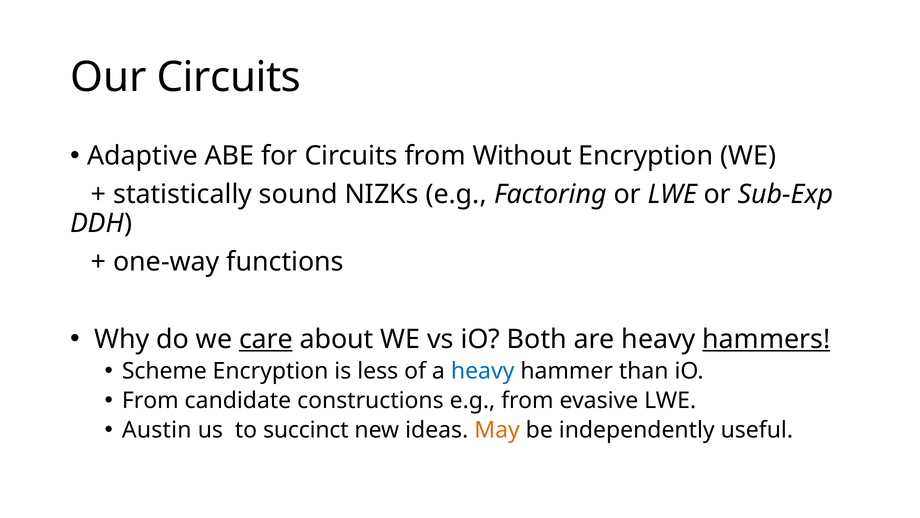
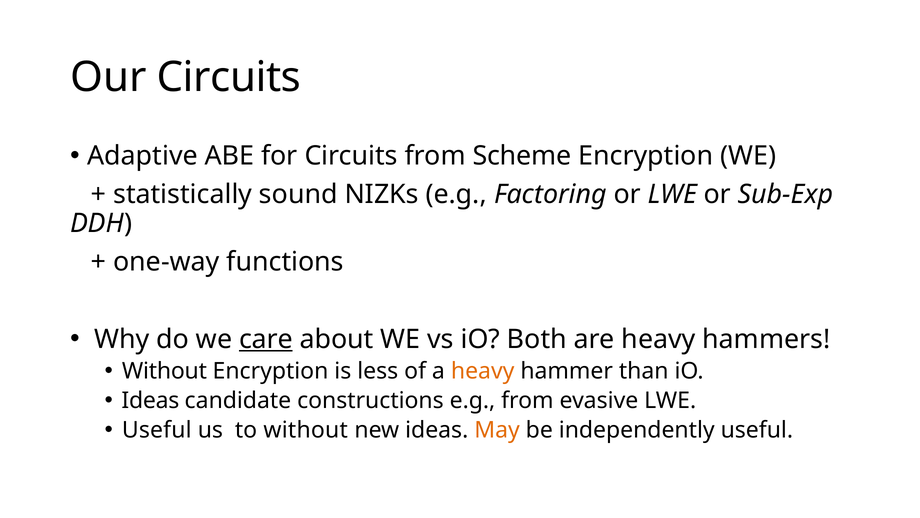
Without: Without -> Scheme (522, 156)
hammers underline: present -> none (766, 339)
Scheme: Scheme -> Without (164, 371)
heavy colour: blue -> orange (483, 371)
From: From -> Ideas (150, 400)
Austin: Austin -> Useful (157, 430)
to succinct: succinct -> without (306, 430)
